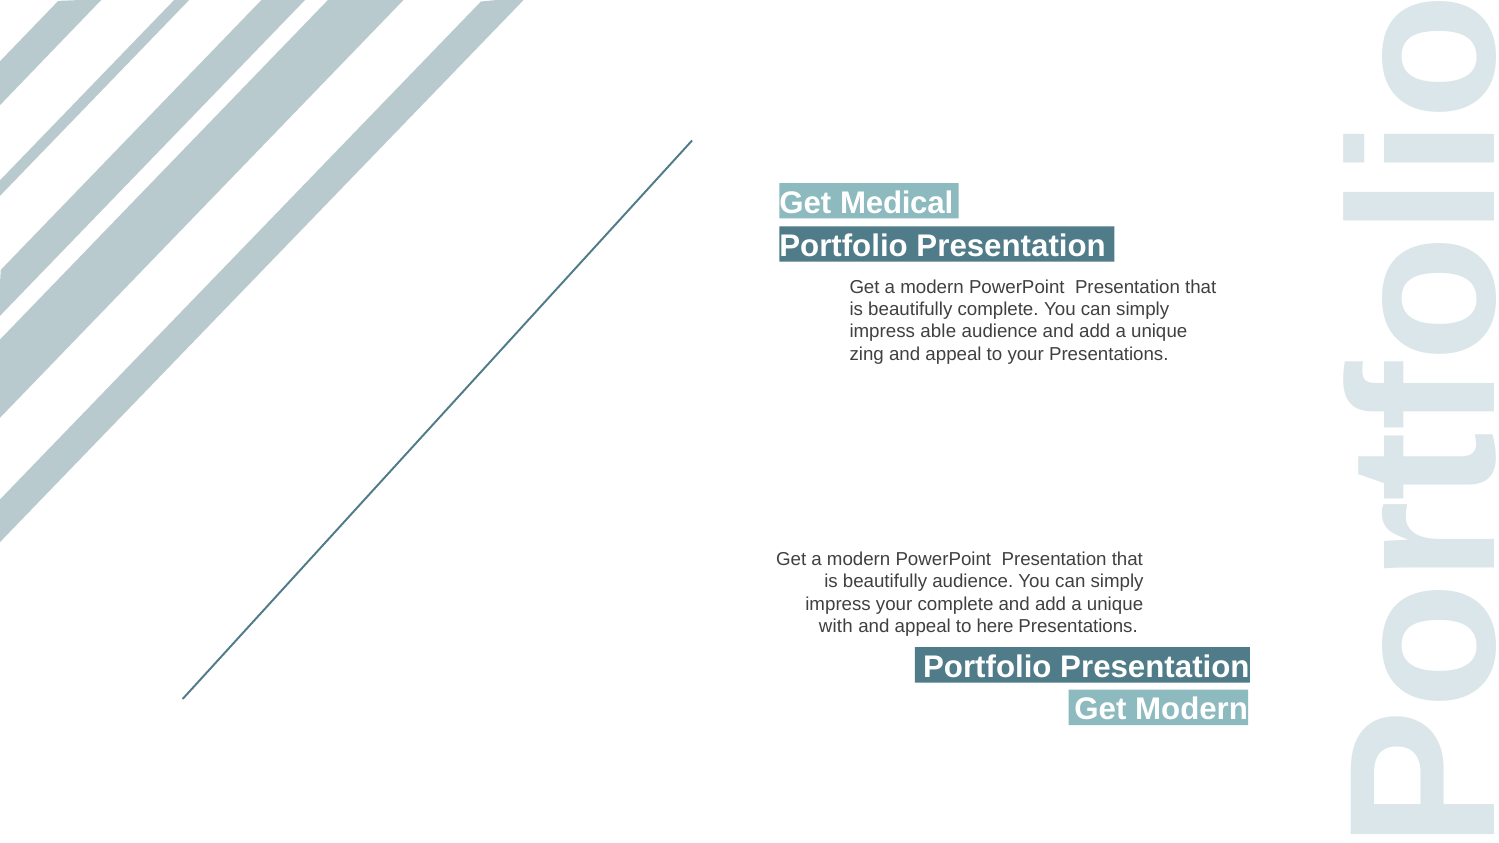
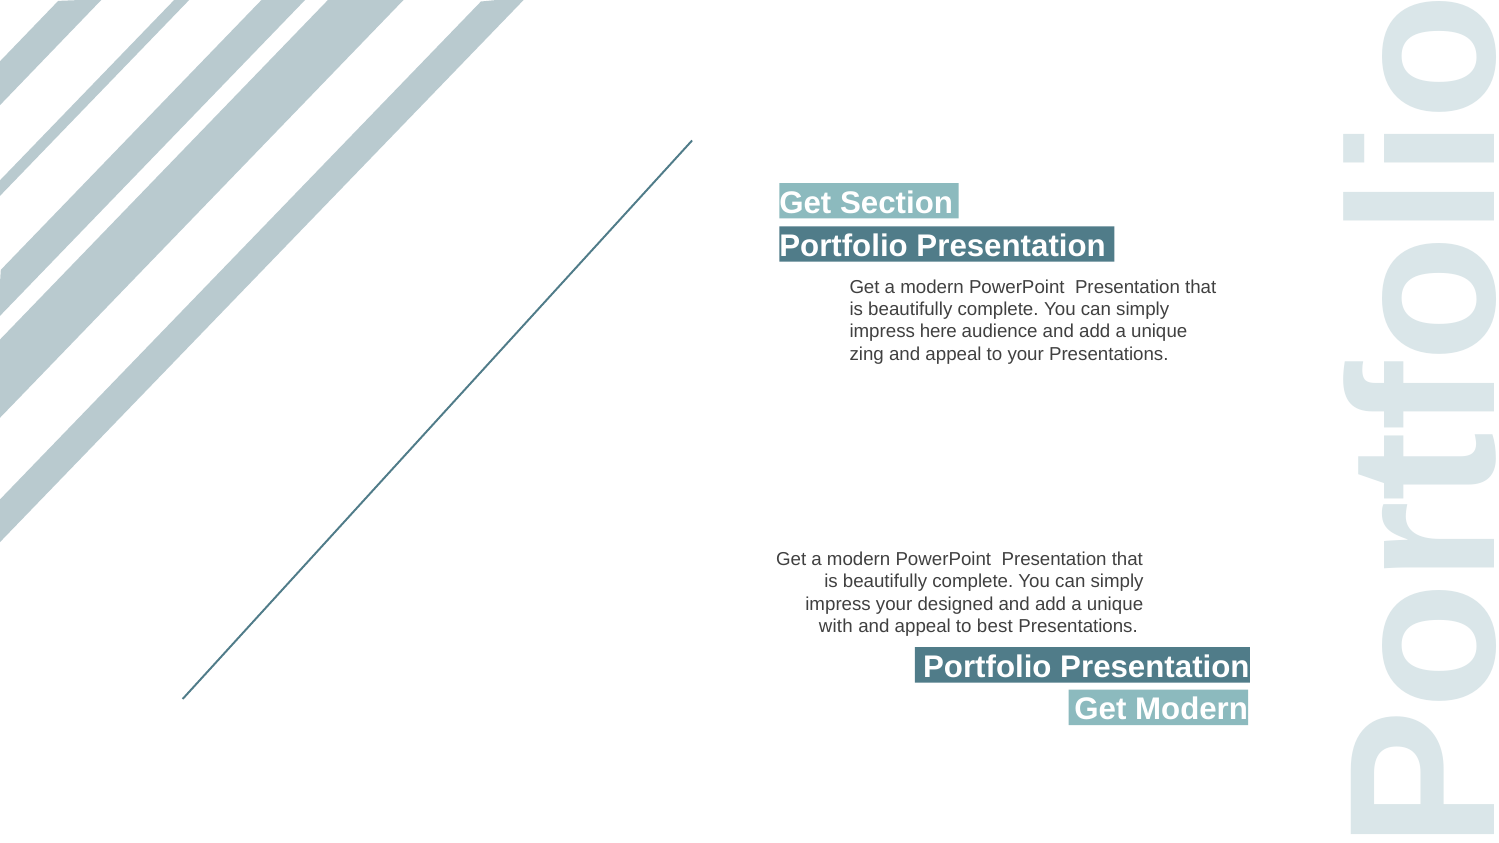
Medical: Medical -> Section (896, 203)
able: able -> here (938, 332)
audience: audience -> complete (973, 582)
your complete: complete -> designed (956, 604)
here: here -> best (995, 627)
